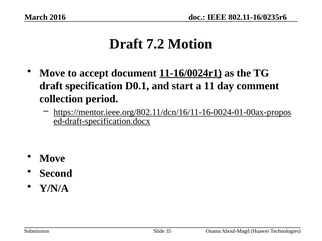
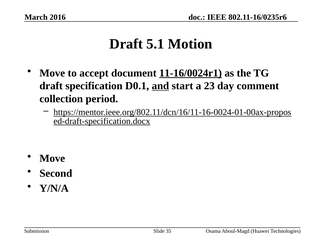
7.2: 7.2 -> 5.1 (155, 44)
and underline: none -> present (160, 86)
11: 11 -> 23 (209, 86)
